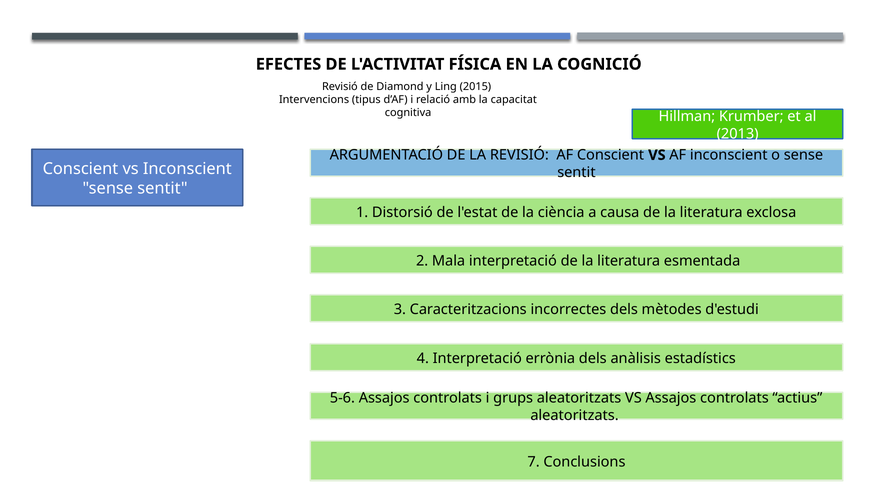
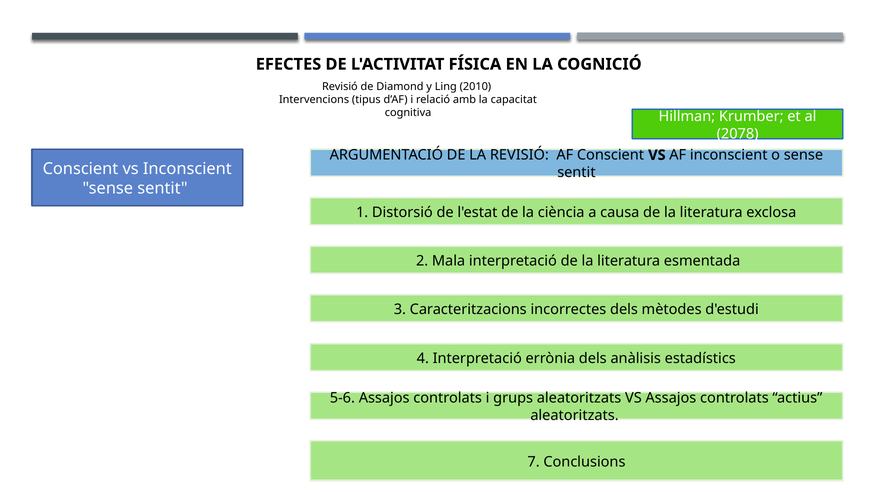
2015: 2015 -> 2010 (475, 87)
2013: 2013 -> 2078 (738, 134)
